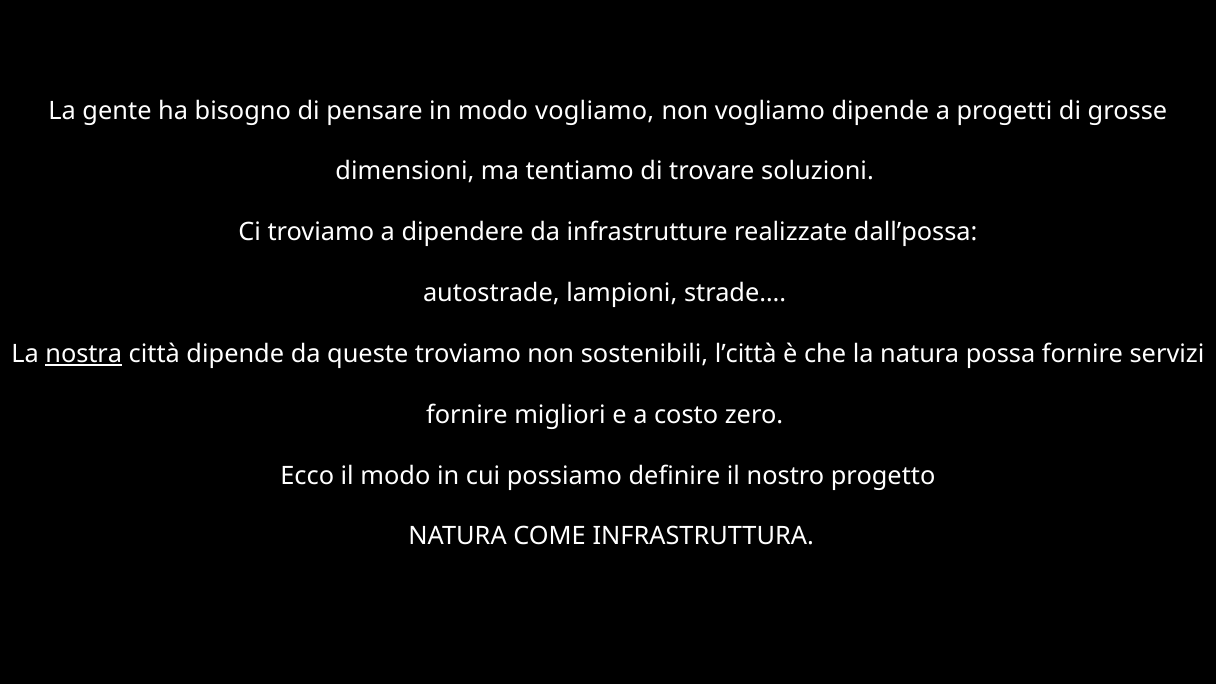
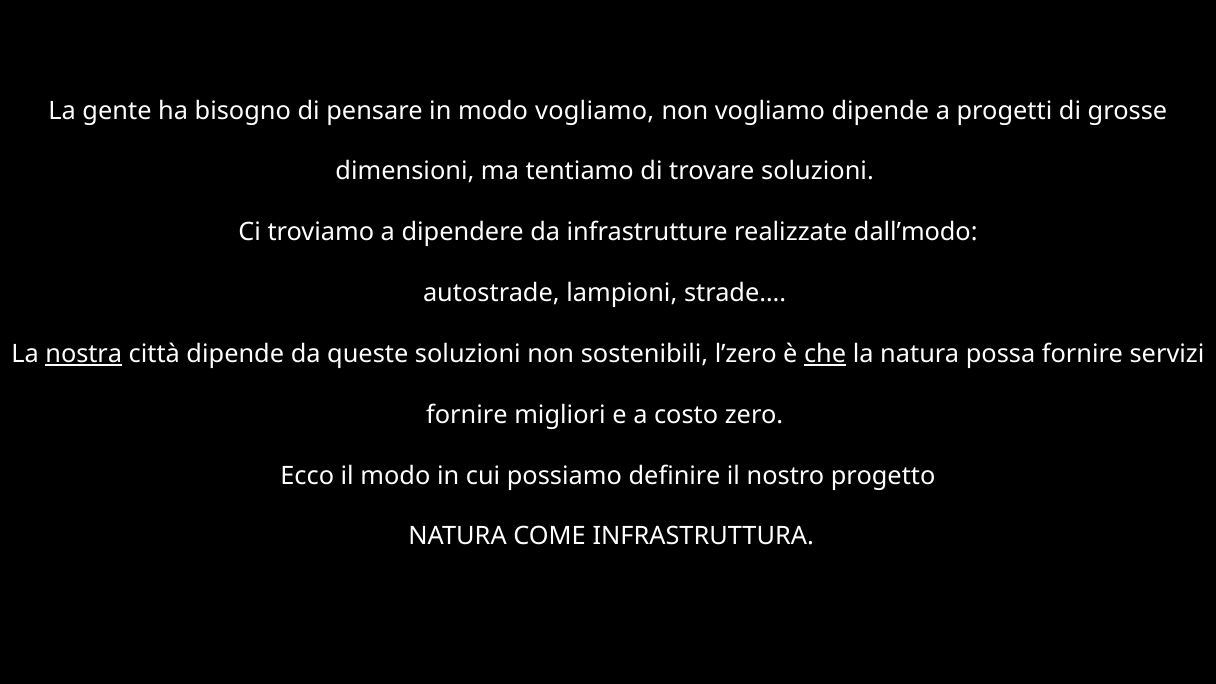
dall’possa: dall’possa -> dall’modo (916, 232)
queste troviamo: troviamo -> soluzioni (468, 354)
l’città: l’città -> l’zero (746, 354)
che underline: none -> present (825, 354)
